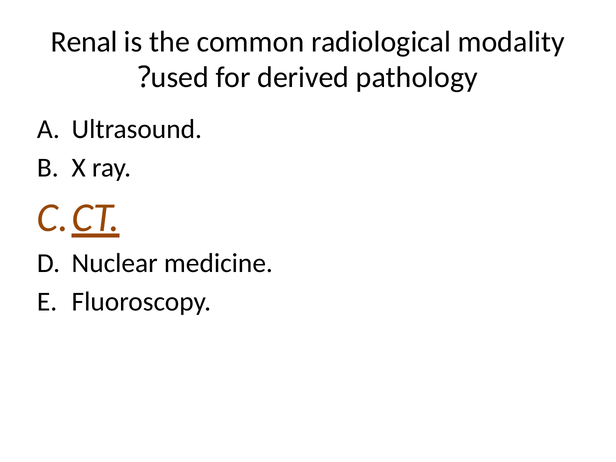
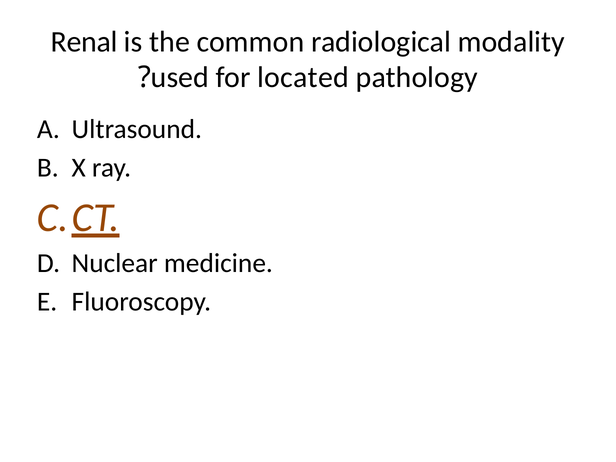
derived: derived -> located (303, 78)
